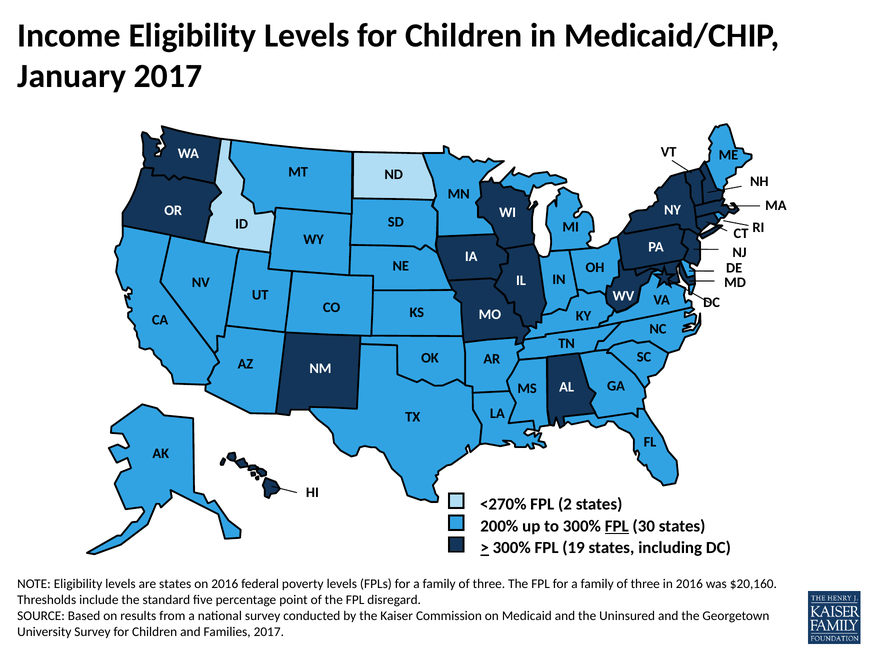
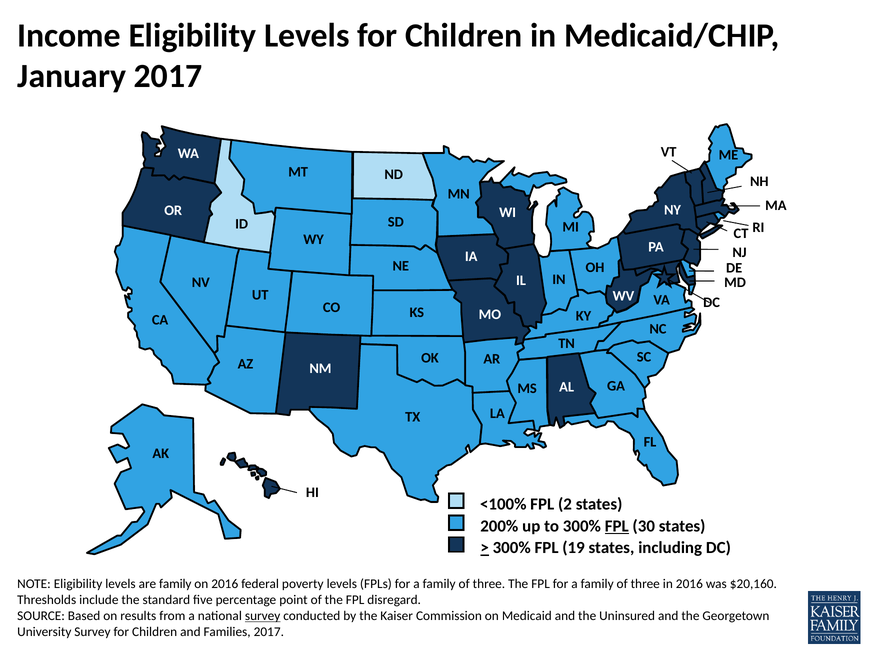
<270%: <270% -> <100% (503, 504)
are states: states -> family (175, 584)
survey underline: none -> present (263, 616)
